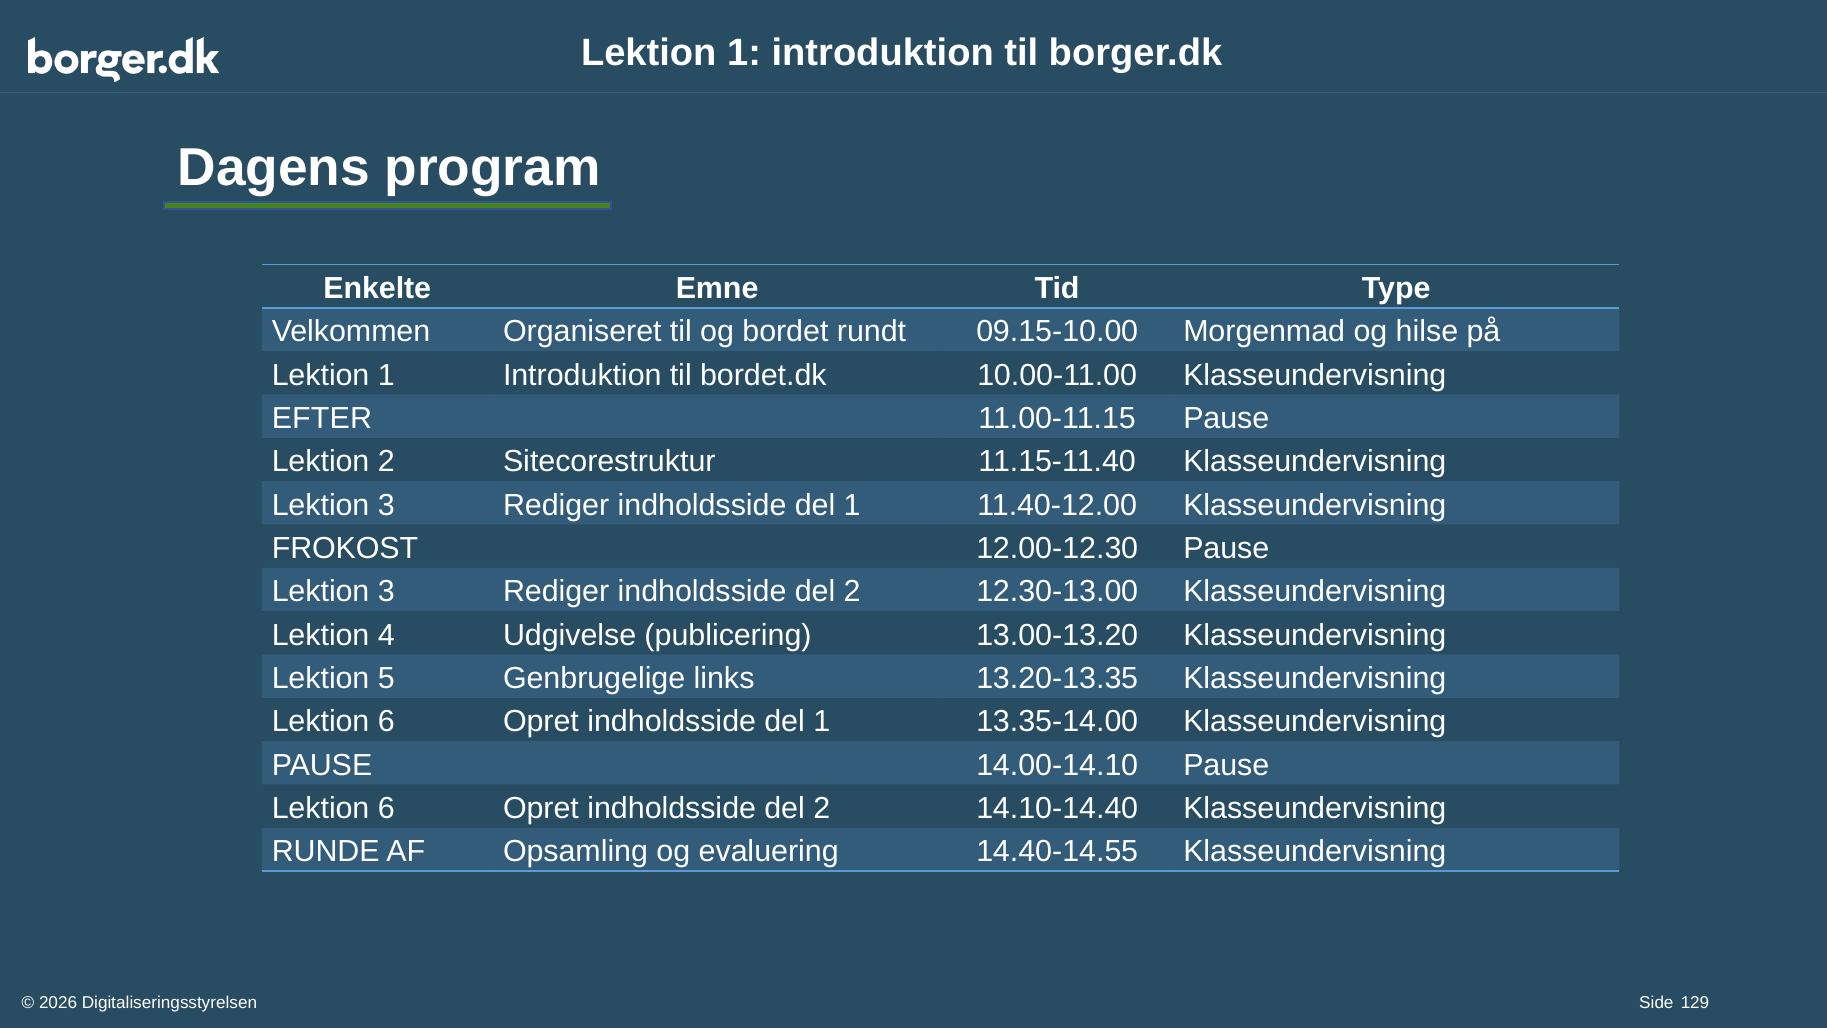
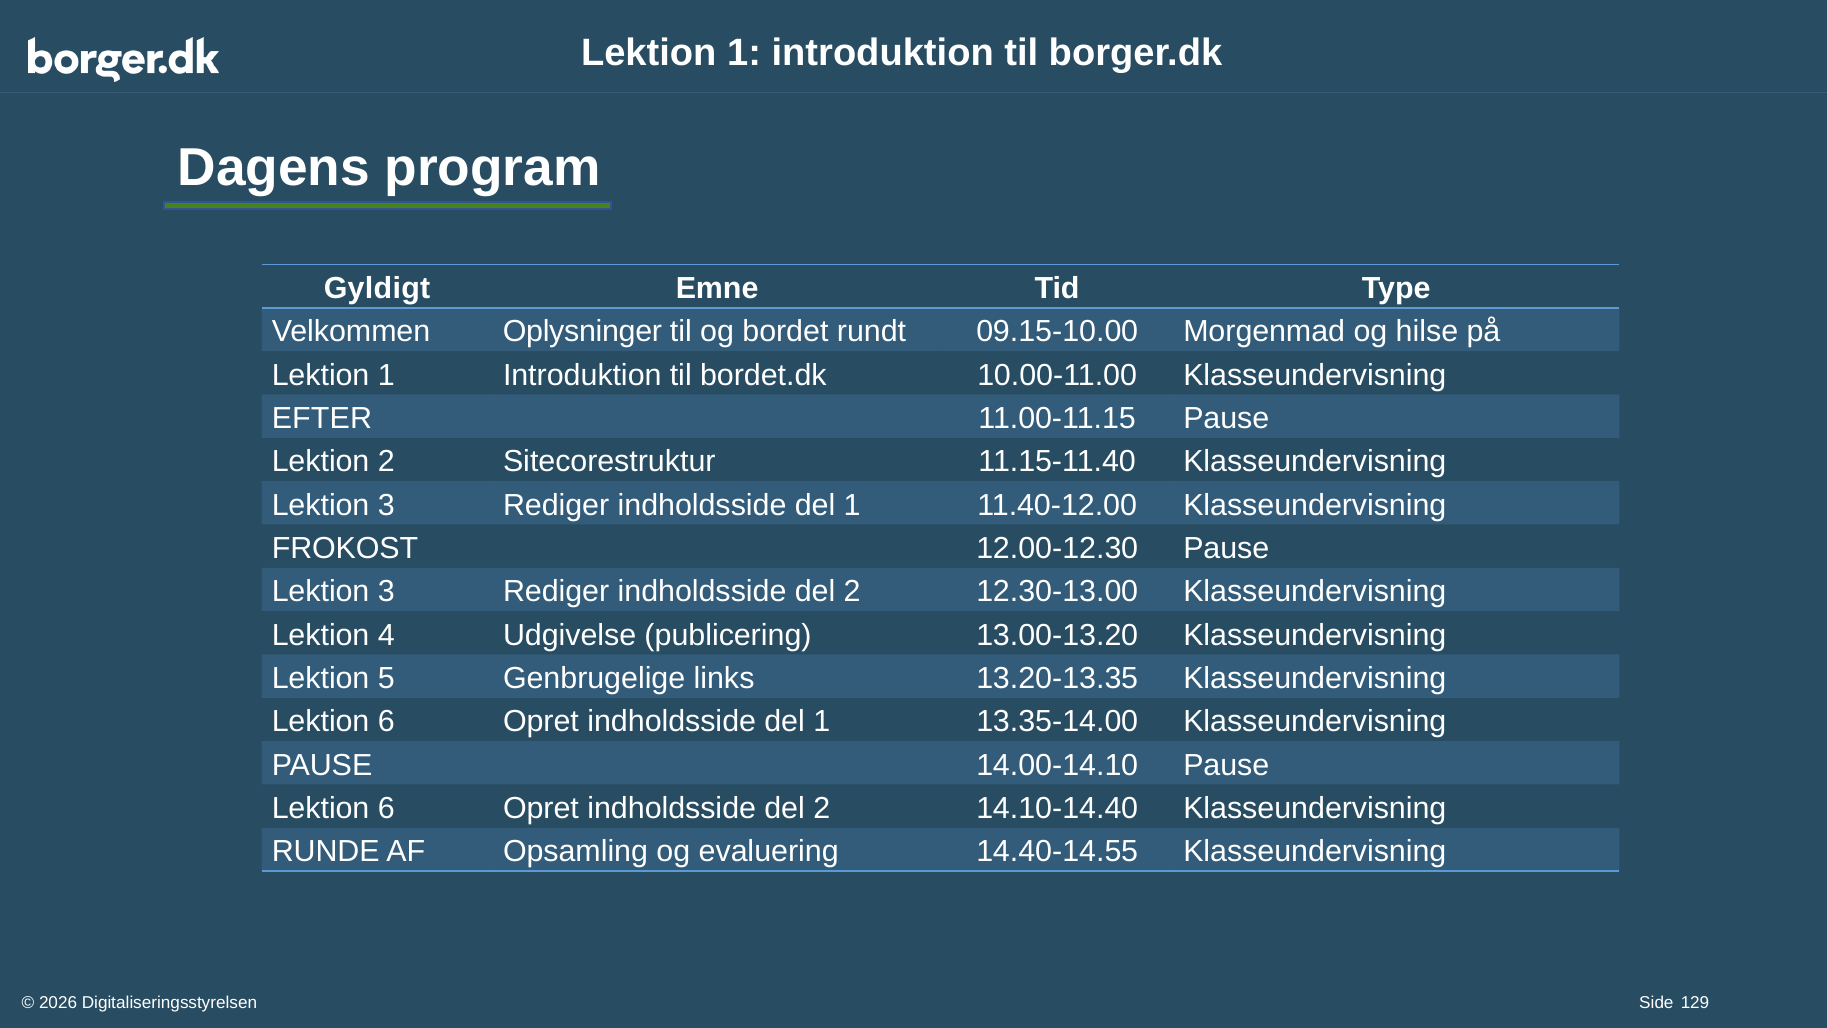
Enkelte: Enkelte -> Gyldigt (377, 288)
Organiseret: Organiseret -> Oplysninger (582, 332)
